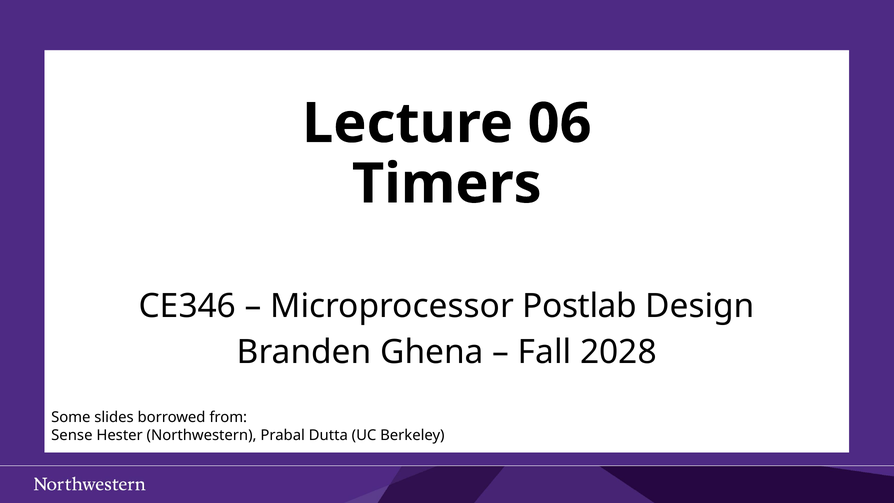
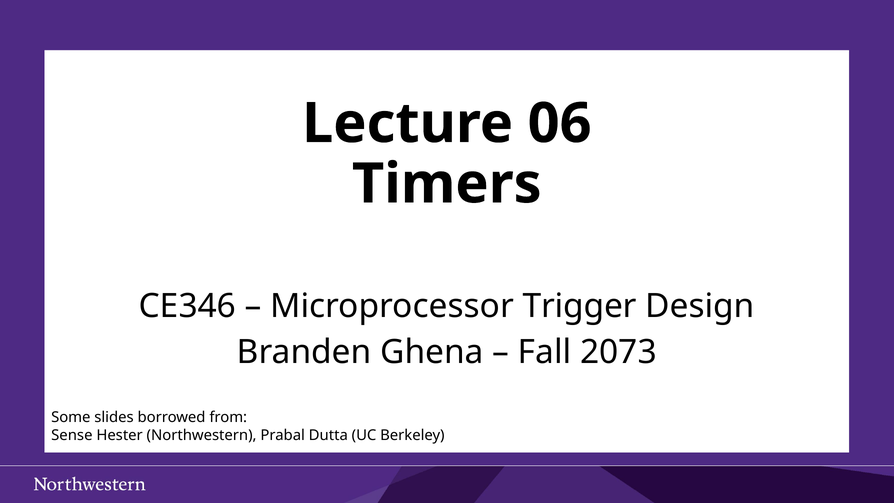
Postlab: Postlab -> Trigger (580, 306)
2028: 2028 -> 2073 (618, 352)
